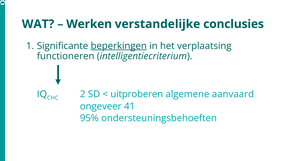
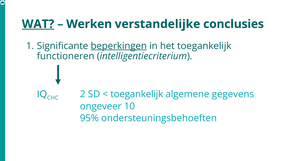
WAT underline: none -> present (38, 24)
het verplaatsing: verplaatsing -> toegankelijk (204, 46)
uitproberen: uitproberen -> toegankelijk (137, 94)
aanvaard: aanvaard -> gegevens (233, 94)
41: 41 -> 10 (129, 107)
